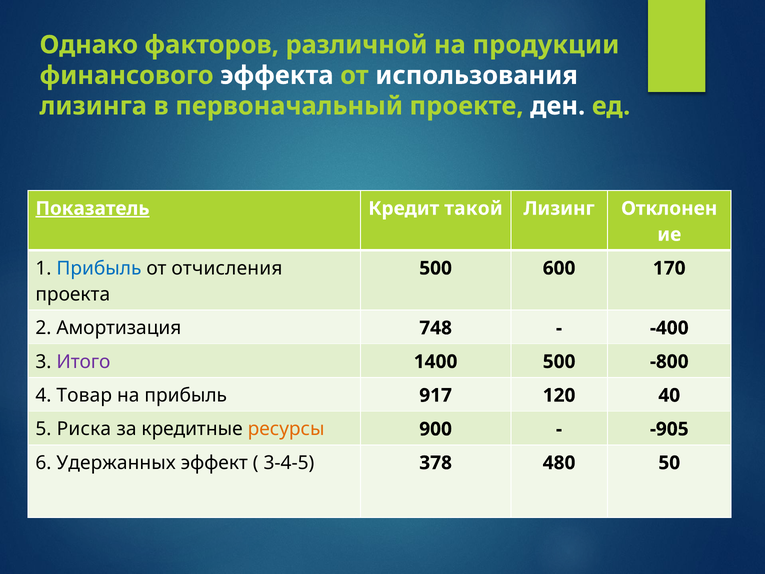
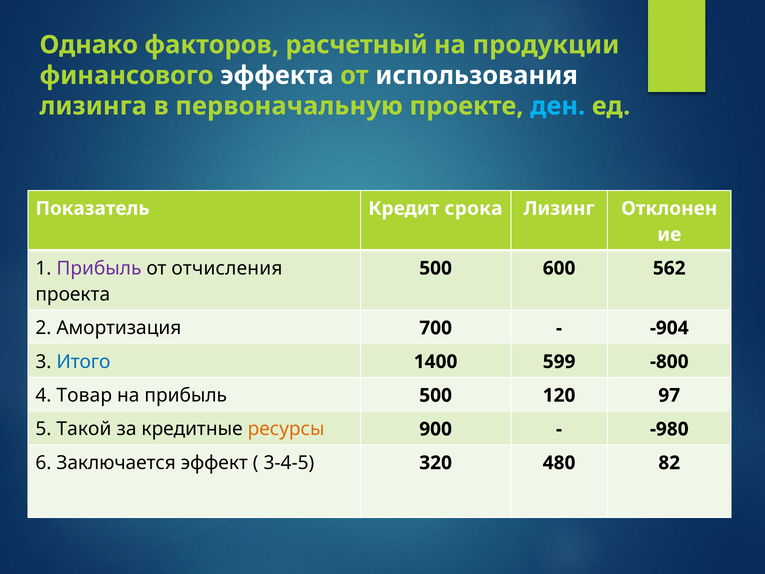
различной: различной -> расчетный (357, 45)
первоначальный: первоначальный -> первоначальную (289, 106)
ден colour: white -> light blue (558, 106)
Показатель underline: present -> none (93, 208)
такой: такой -> срока (474, 208)
Прибыль colour: blue -> purple (99, 268)
170: 170 -> 562 (669, 268)
748: 748 -> 700 (436, 328)
-400: -400 -> -904 (669, 328)
Итого colour: purple -> blue (83, 362)
1400 500: 500 -> 599 (559, 362)
прибыль 917: 917 -> 500 (436, 395)
40: 40 -> 97 (669, 395)
Риска: Риска -> Такой (84, 429)
-905: -905 -> -980 (669, 429)
Удержанных: Удержанных -> Заключается (116, 463)
378: 378 -> 320 (436, 463)
50: 50 -> 82 (669, 463)
